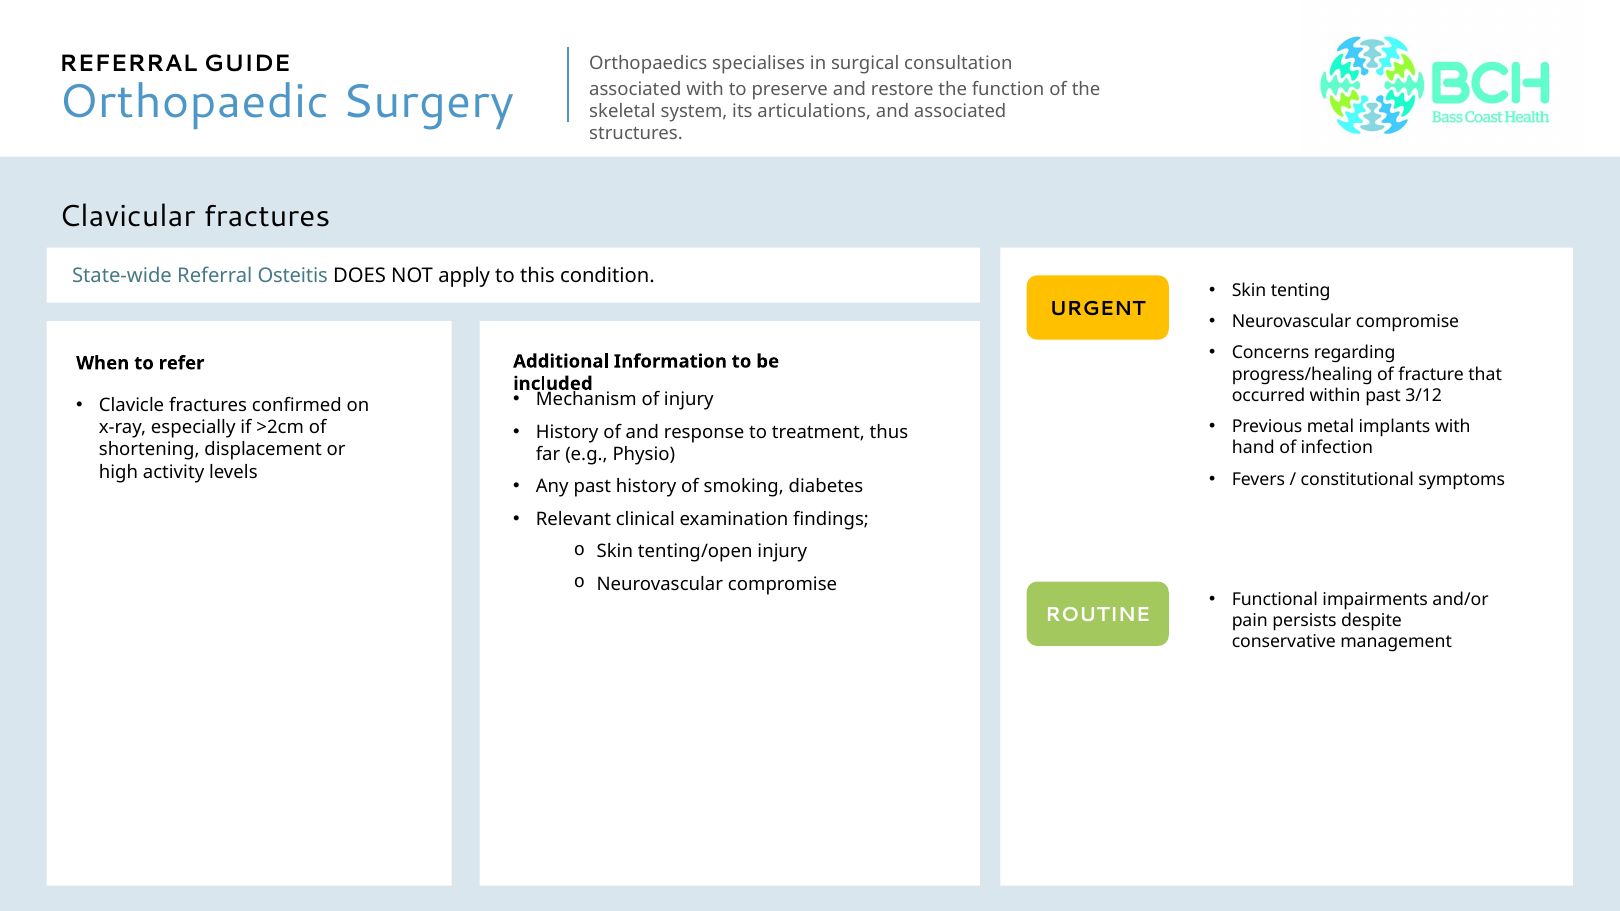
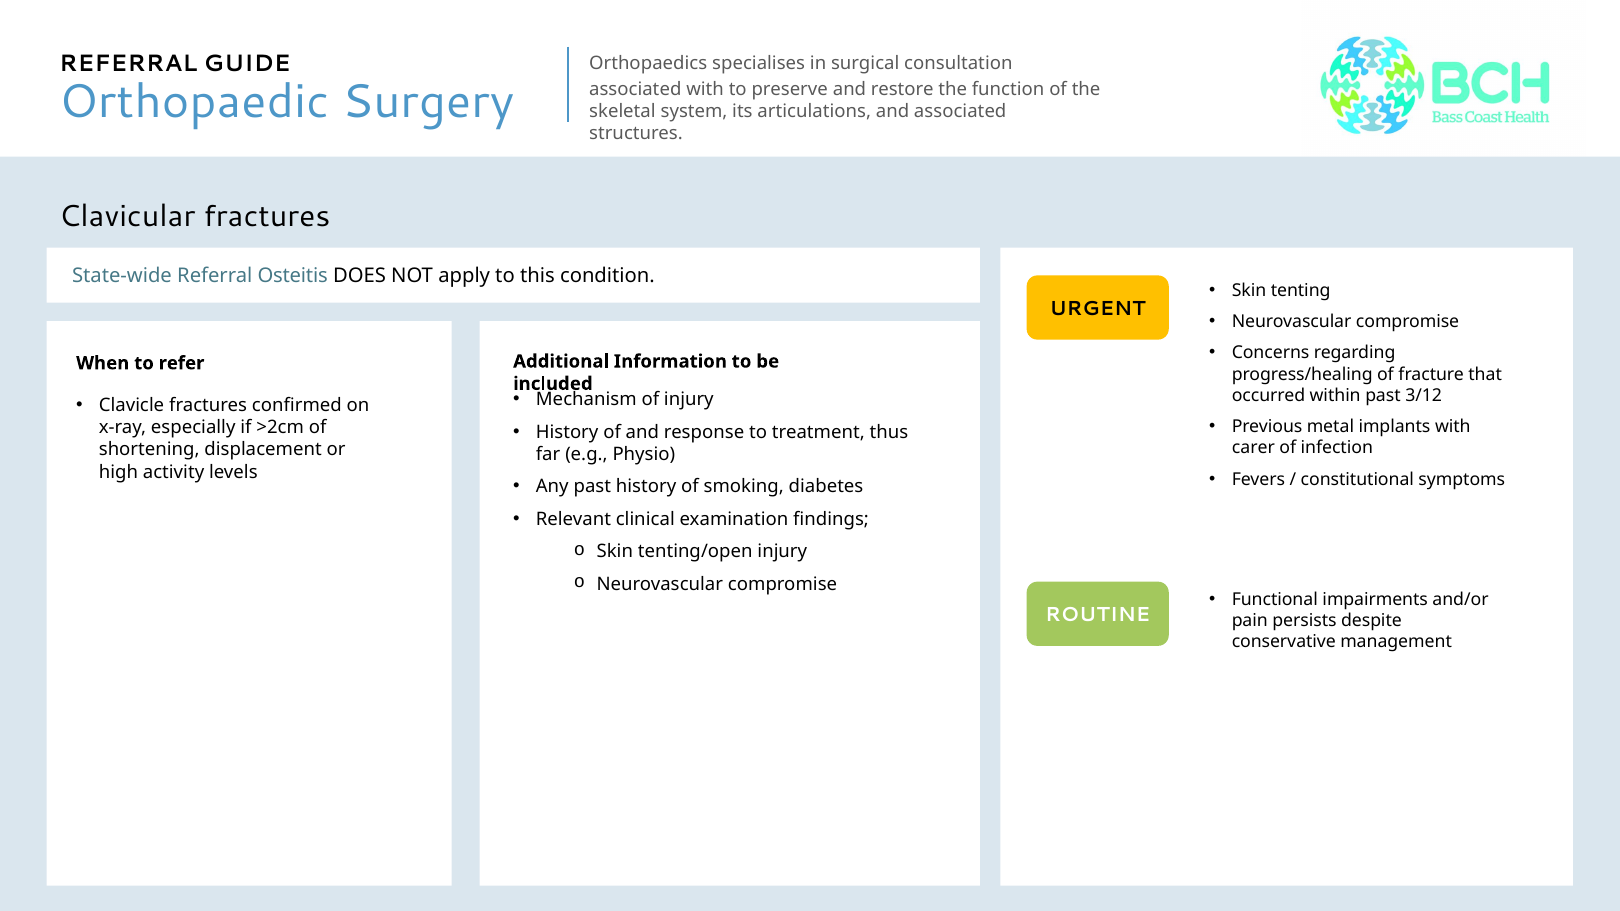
hand: hand -> carer (1253, 448)
